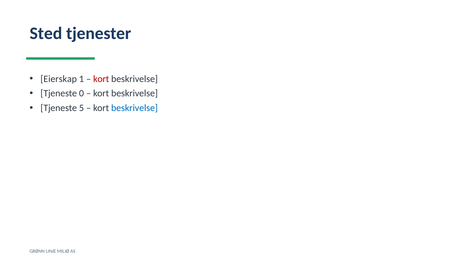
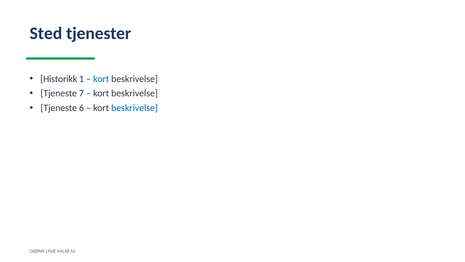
Eierskap: Eierskap -> Historikk (59, 79)
kort colour: red -> blue (101, 79)
0: 0 -> 7 (82, 93)
5: 5 -> 6 (82, 108)
